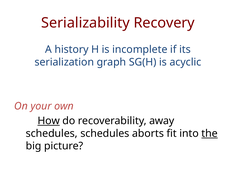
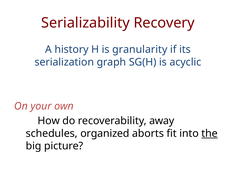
incomplete: incomplete -> granularity (140, 50)
How underline: present -> none (49, 121)
schedules schedules: schedules -> organized (105, 133)
